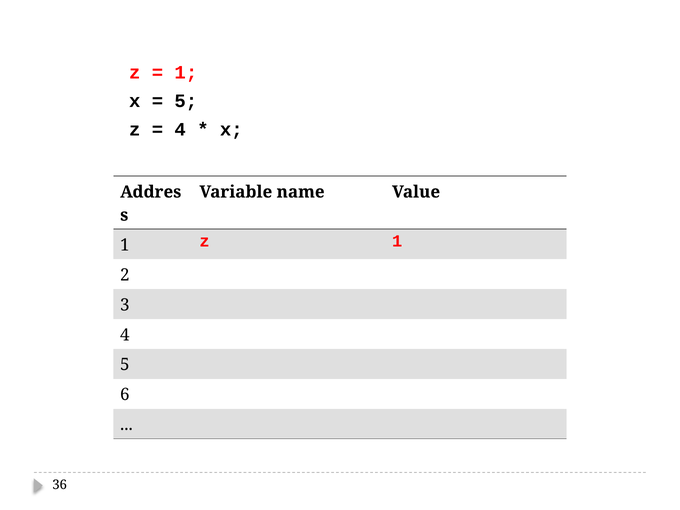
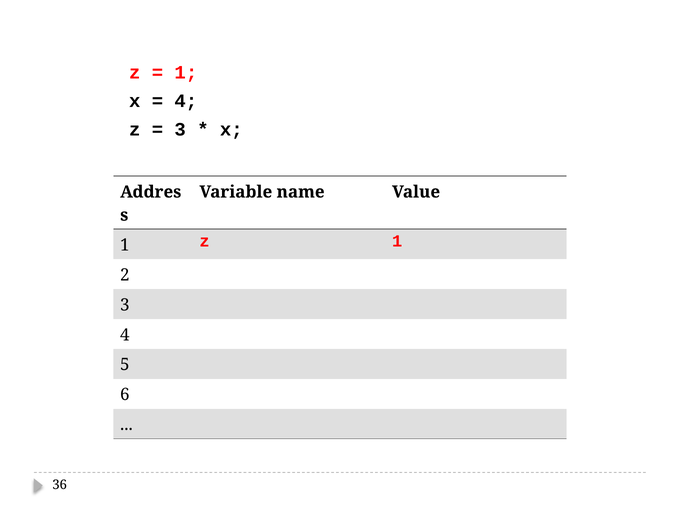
5: 5 -> 4 (186, 101)
4: 4 -> 3 (180, 129)
